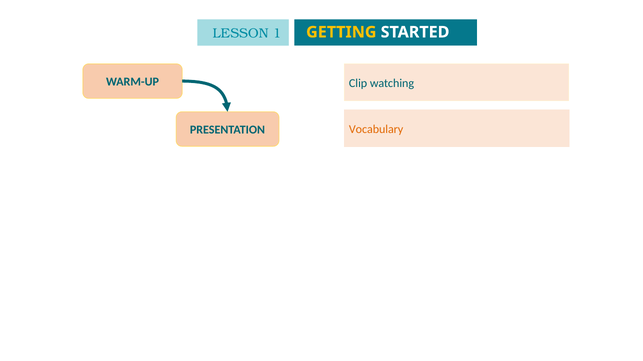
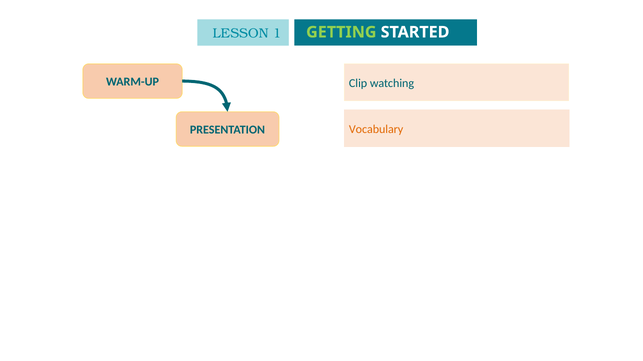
GETTING colour: yellow -> light green (341, 32)
